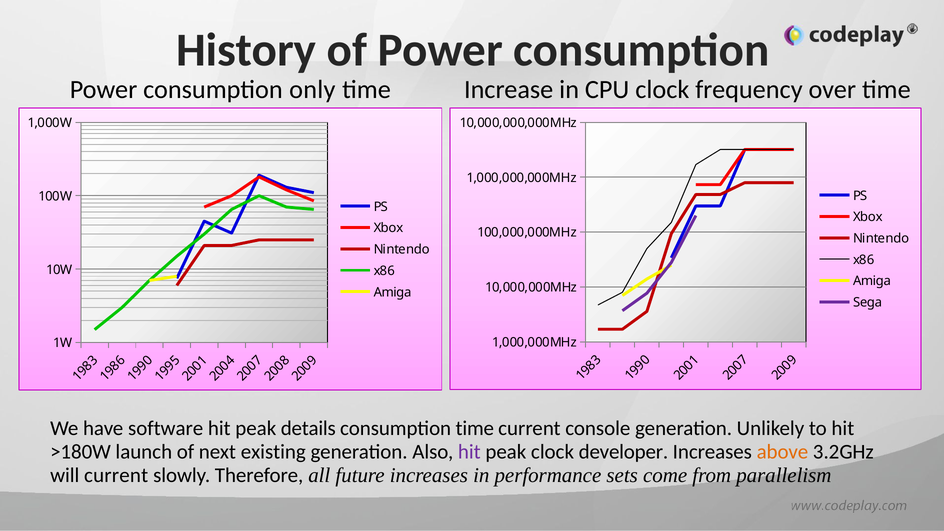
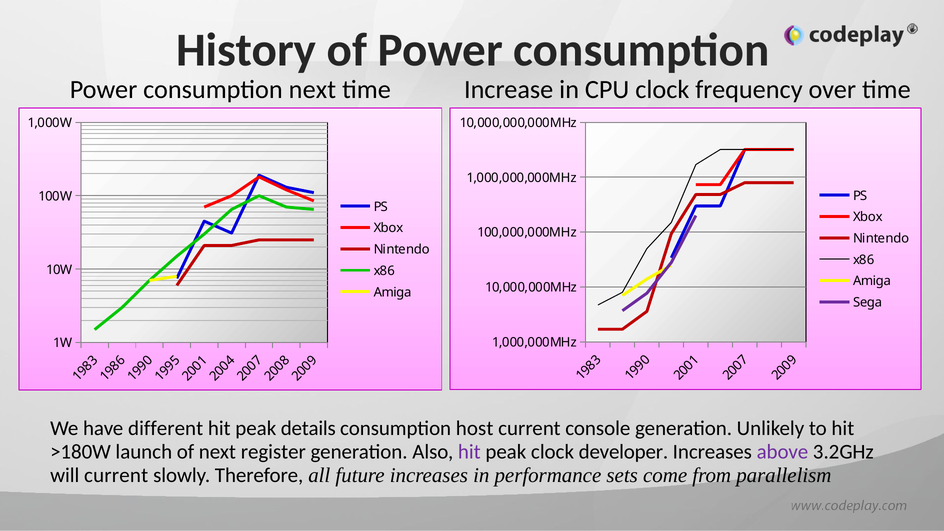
consumption only: only -> next (312, 89)
software: software -> different (166, 429)
consumption time: time -> host (475, 429)
existing: existing -> register (273, 452)
above colour: orange -> purple (782, 452)
